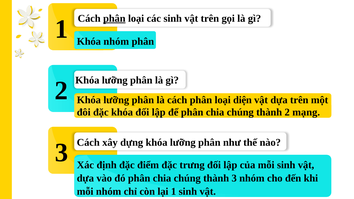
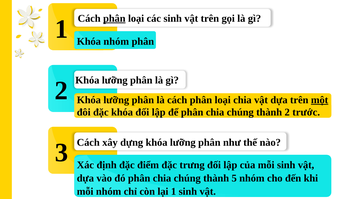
loại diện: diện -> chia (242, 100)
một underline: none -> present (320, 100)
mạng: mạng -> trước (306, 112)
thành 3: 3 -> 5 (234, 178)
